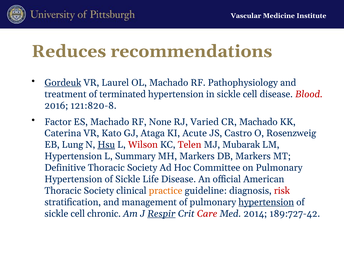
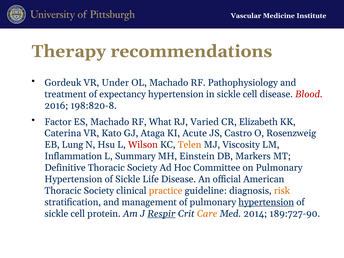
Reduces: Reduces -> Therapy (69, 51)
Gordeuk underline: present -> none (63, 83)
Laurel: Laurel -> Under (115, 83)
terminated: terminated -> expectancy (123, 94)
121:820-8: 121:820-8 -> 198:820-8 (94, 106)
None: None -> What (160, 122)
CR Machado: Machado -> Elizabeth (258, 122)
Hsu underline: present -> none (106, 145)
Telen colour: red -> orange (190, 145)
Mubarak: Mubarak -> Viscosity (241, 145)
Hypertension: Hypertension -> Inflammation (73, 156)
MH Markers: Markers -> Einstein (197, 156)
risk colour: red -> orange (282, 191)
chronic: chronic -> protein (104, 214)
Care colour: red -> orange (207, 214)
189:727-42: 189:727-42 -> 189:727-90 (295, 214)
